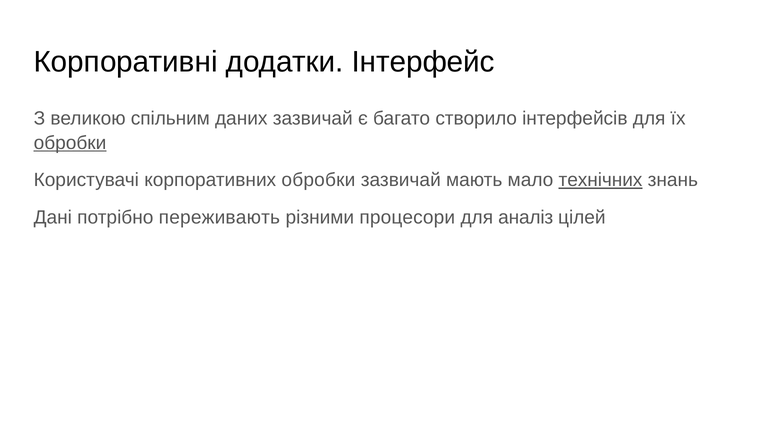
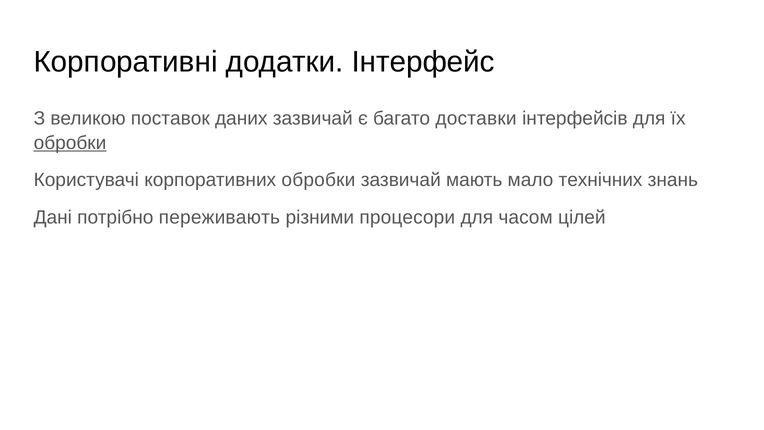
спільним: спільним -> поставок (170, 118)
створило: створило -> доставки (476, 118)
технічних underline: present -> none (601, 180)
аналіз: аналіз -> часом (526, 217)
